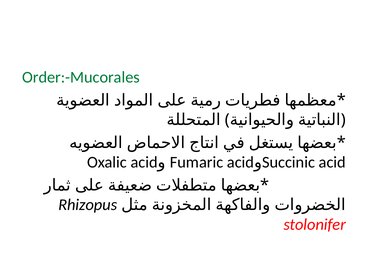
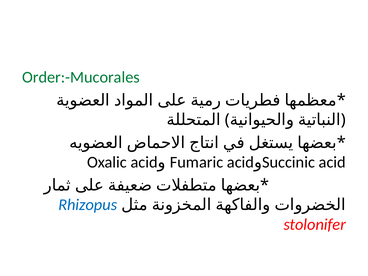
Rhizopus colour: black -> blue (88, 205)
